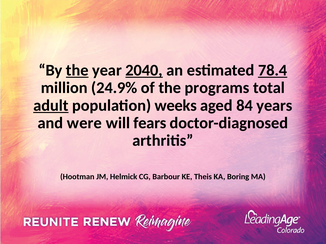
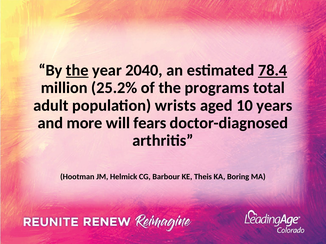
2040 underline: present -> none (144, 70)
24.9%: 24.9% -> 25.2% (114, 88)
adult underline: present -> none (51, 106)
weeks: weeks -> wrists (176, 106)
84: 84 -> 10 (245, 106)
were: were -> more (85, 123)
